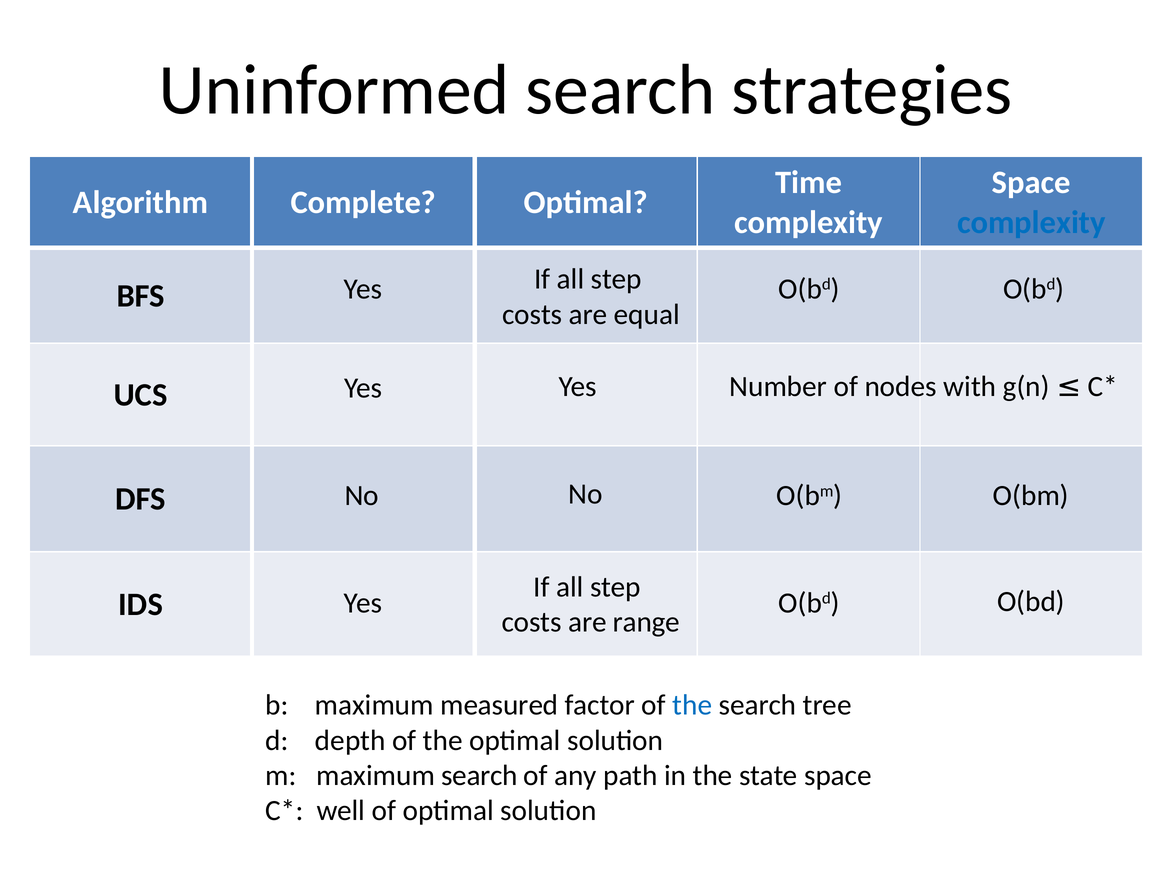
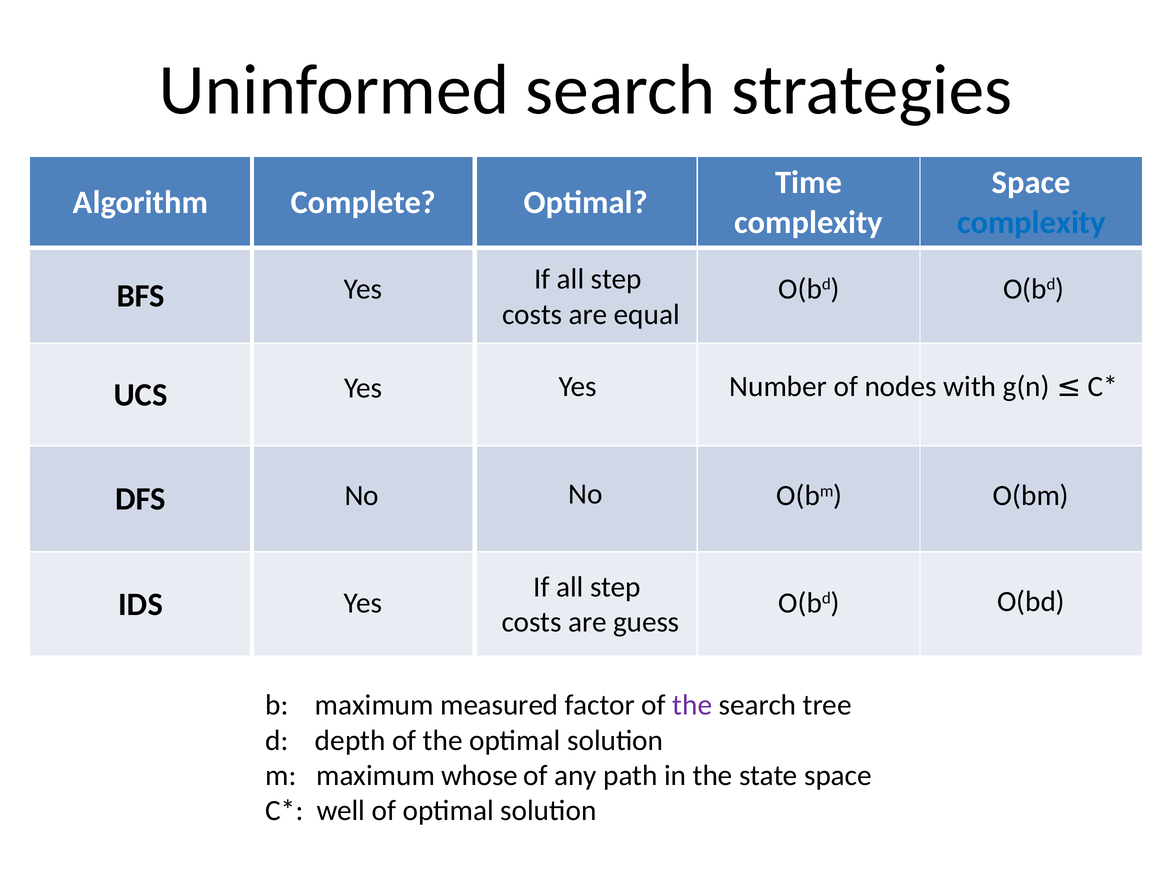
range: range -> guess (646, 622)
the colour: blue -> purple (692, 705)
maximum search: search -> whose (479, 776)
